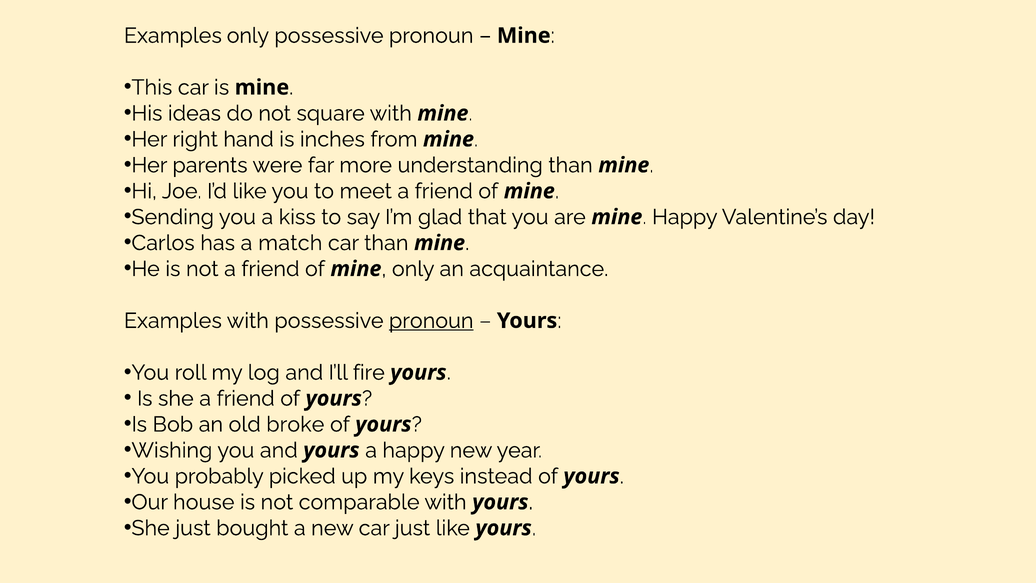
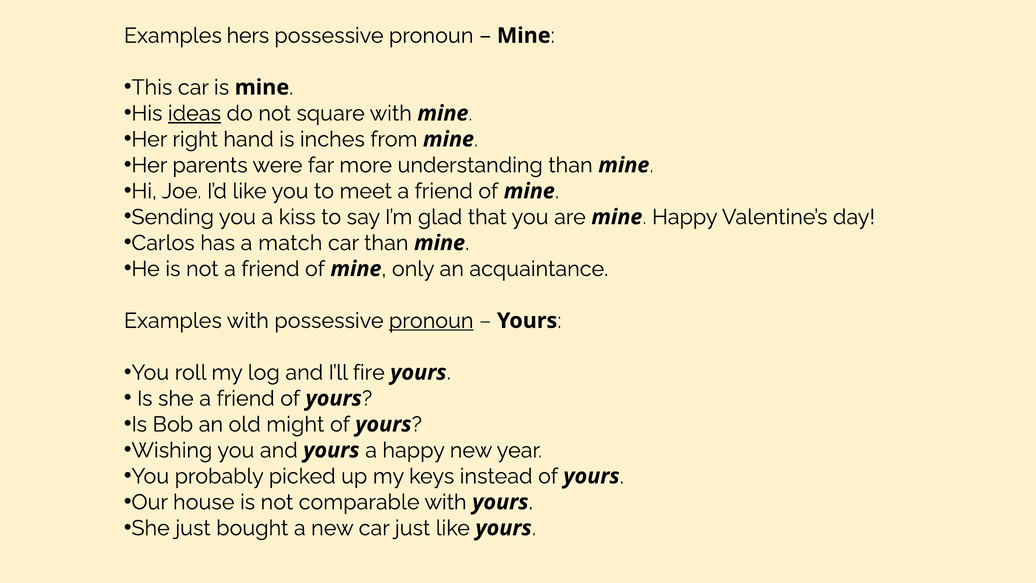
Examples only: only -> hers (248, 36)
ideas underline: none -> present (194, 113)
broke: broke -> might (295, 424)
